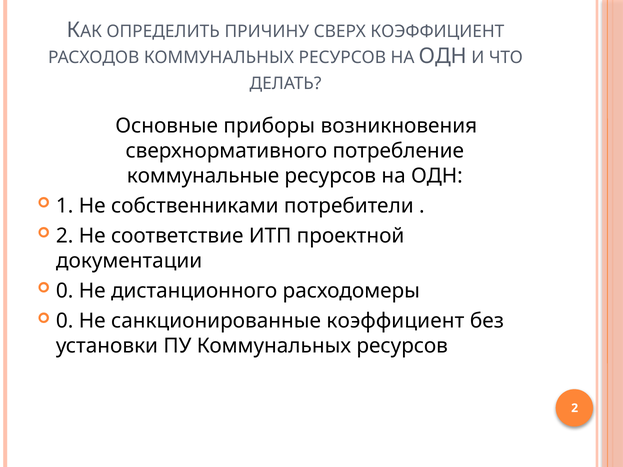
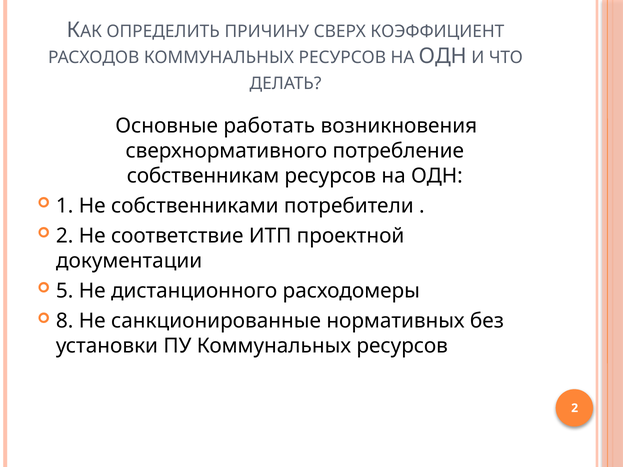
приборы: приборы -> работать (269, 126)
коммунальные: коммунальные -> собственникам (203, 176)
0: 0 -> 5 (65, 291)
0: 0 -> 8 (65, 321)
санкционированные коэффициент: коэффициент -> нормативных (396, 321)
